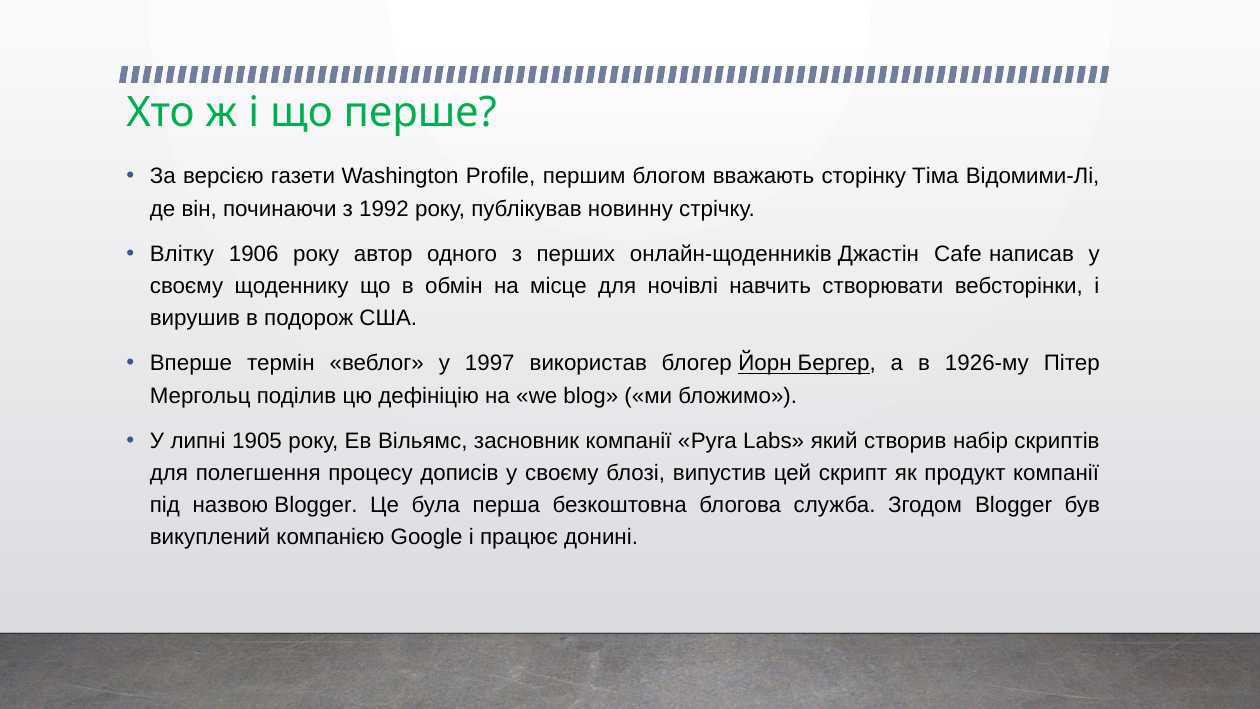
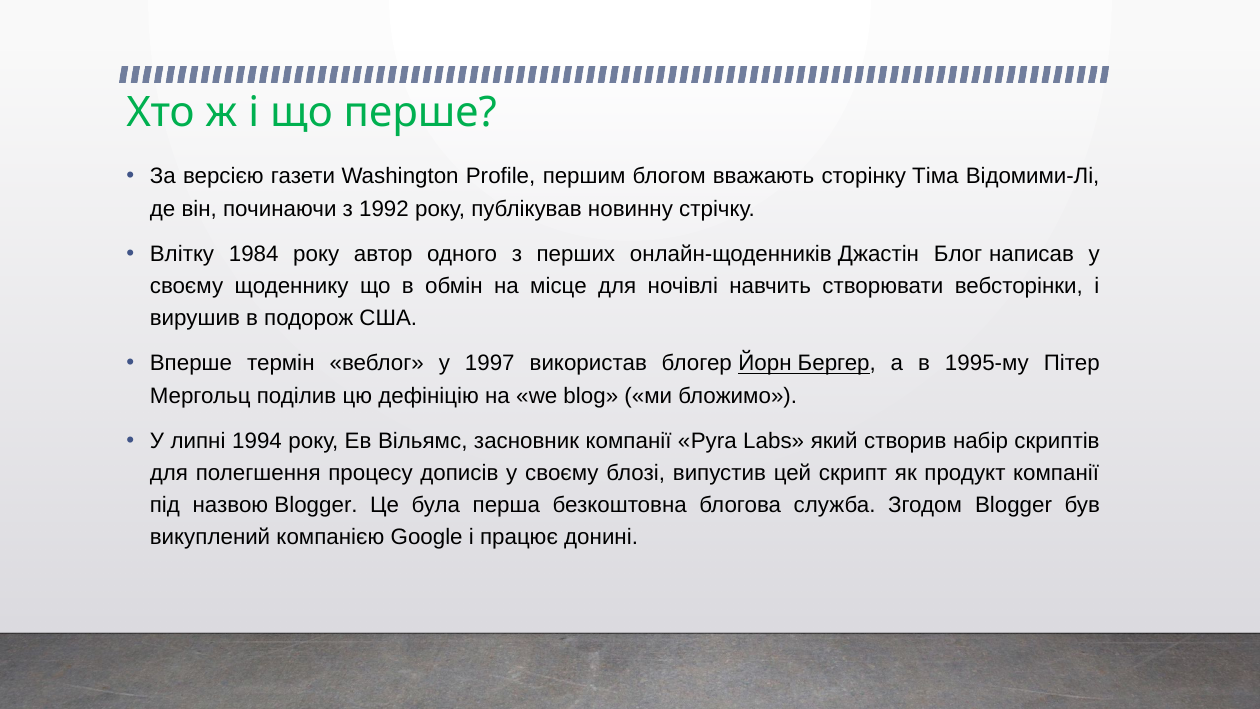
1906: 1906 -> 1984 (254, 254)
Cafe: Cafe -> Блог (958, 254)
1926-му: 1926-му -> 1995-му (987, 363)
1905: 1905 -> 1994 (257, 441)
